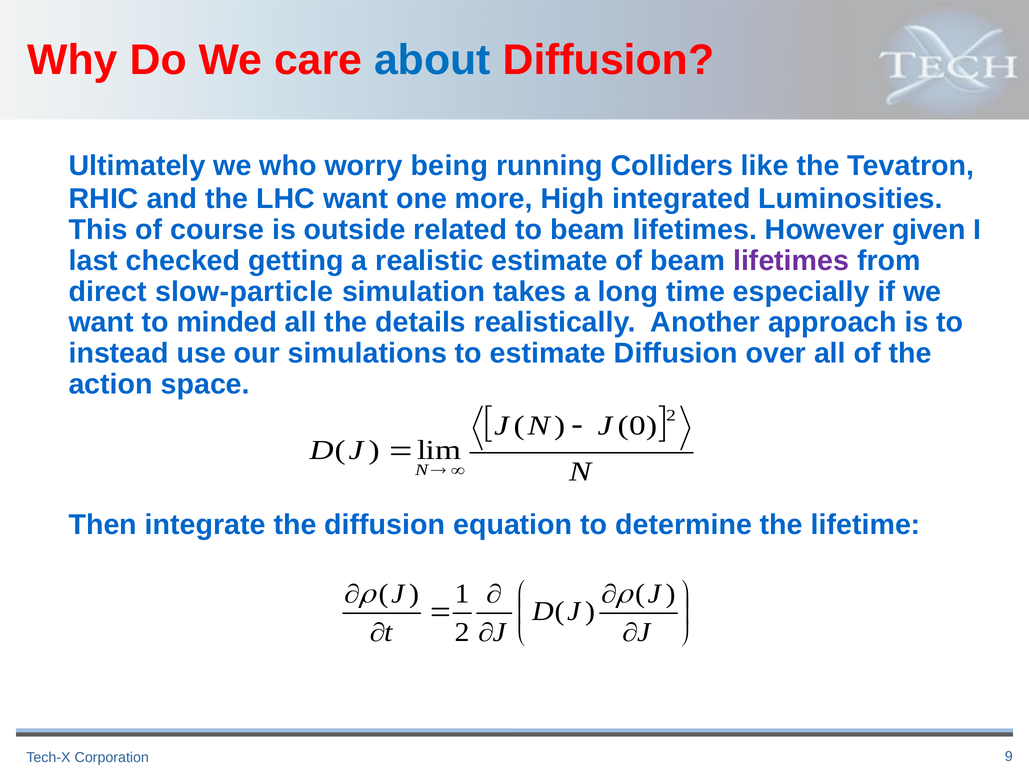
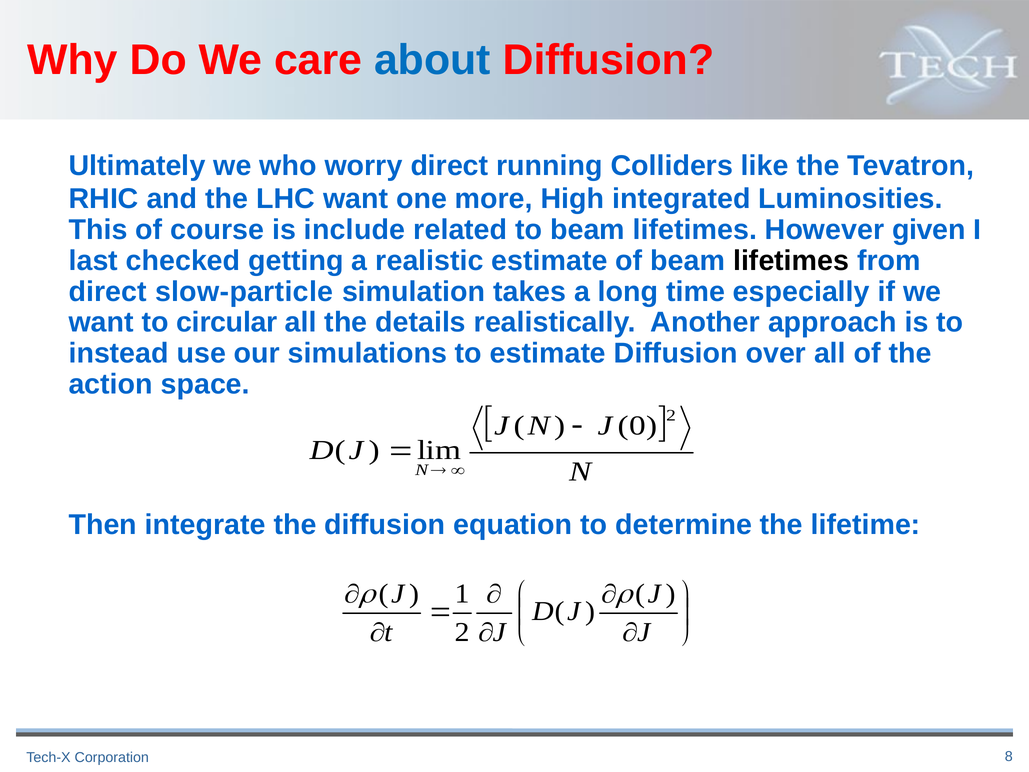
worry being: being -> direct (449, 166)
outside: outside -> include (355, 230)
lifetimes colour: purple -> black (791, 261)
minded: minded -> circular (227, 322)
9: 9 -> 8 (1009, 756)
